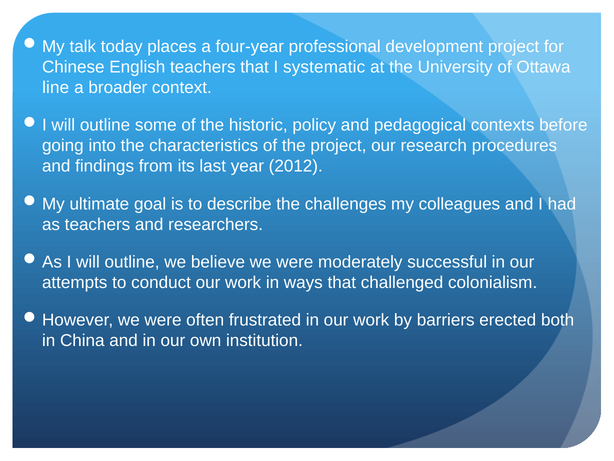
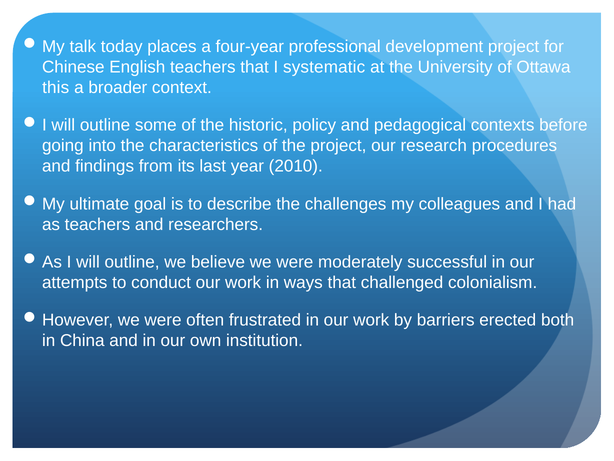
line: line -> this (56, 88)
2012: 2012 -> 2010 (296, 166)
